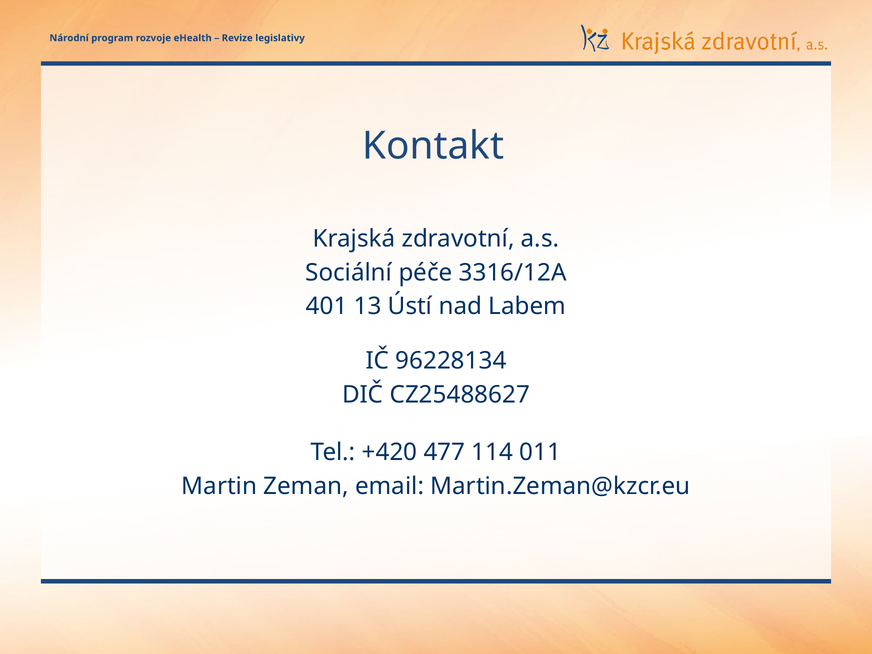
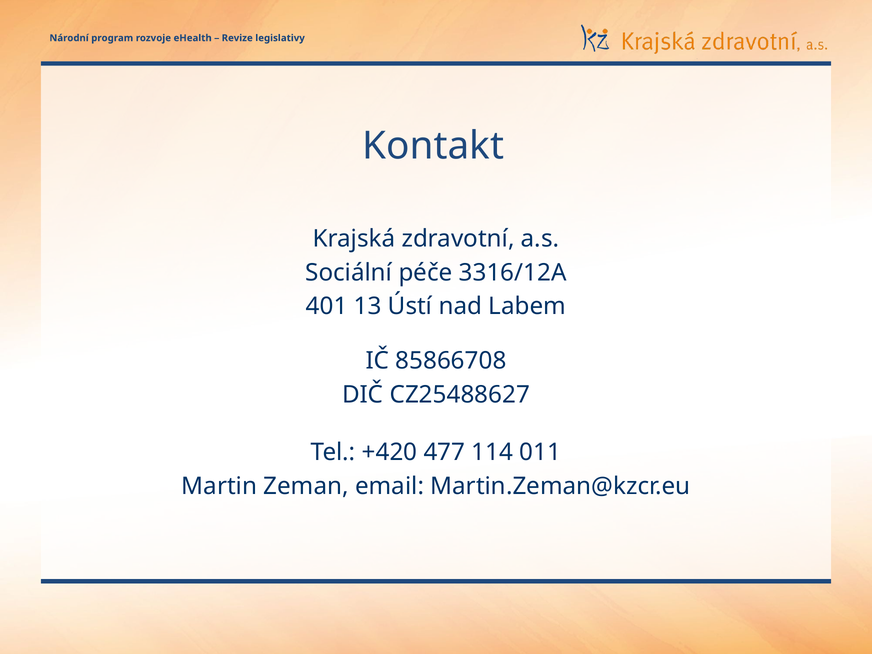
96228134: 96228134 -> 85866708 (451, 361)
